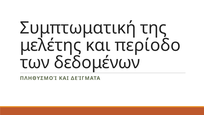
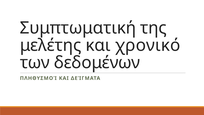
περίοδο: περίοδο -> χρονικό (148, 45)
